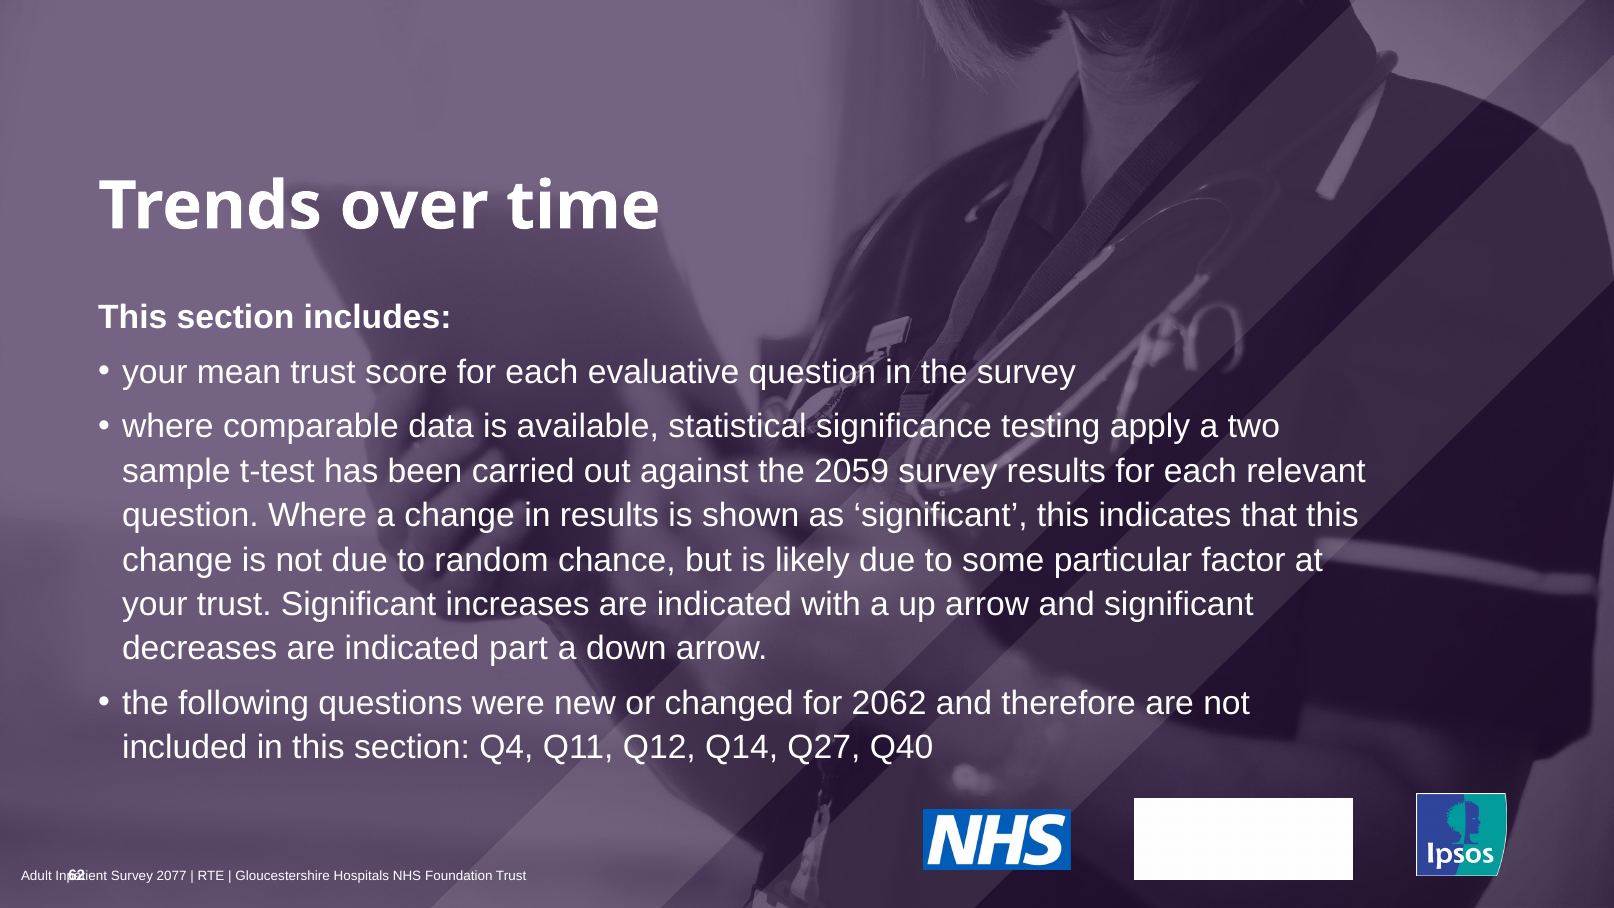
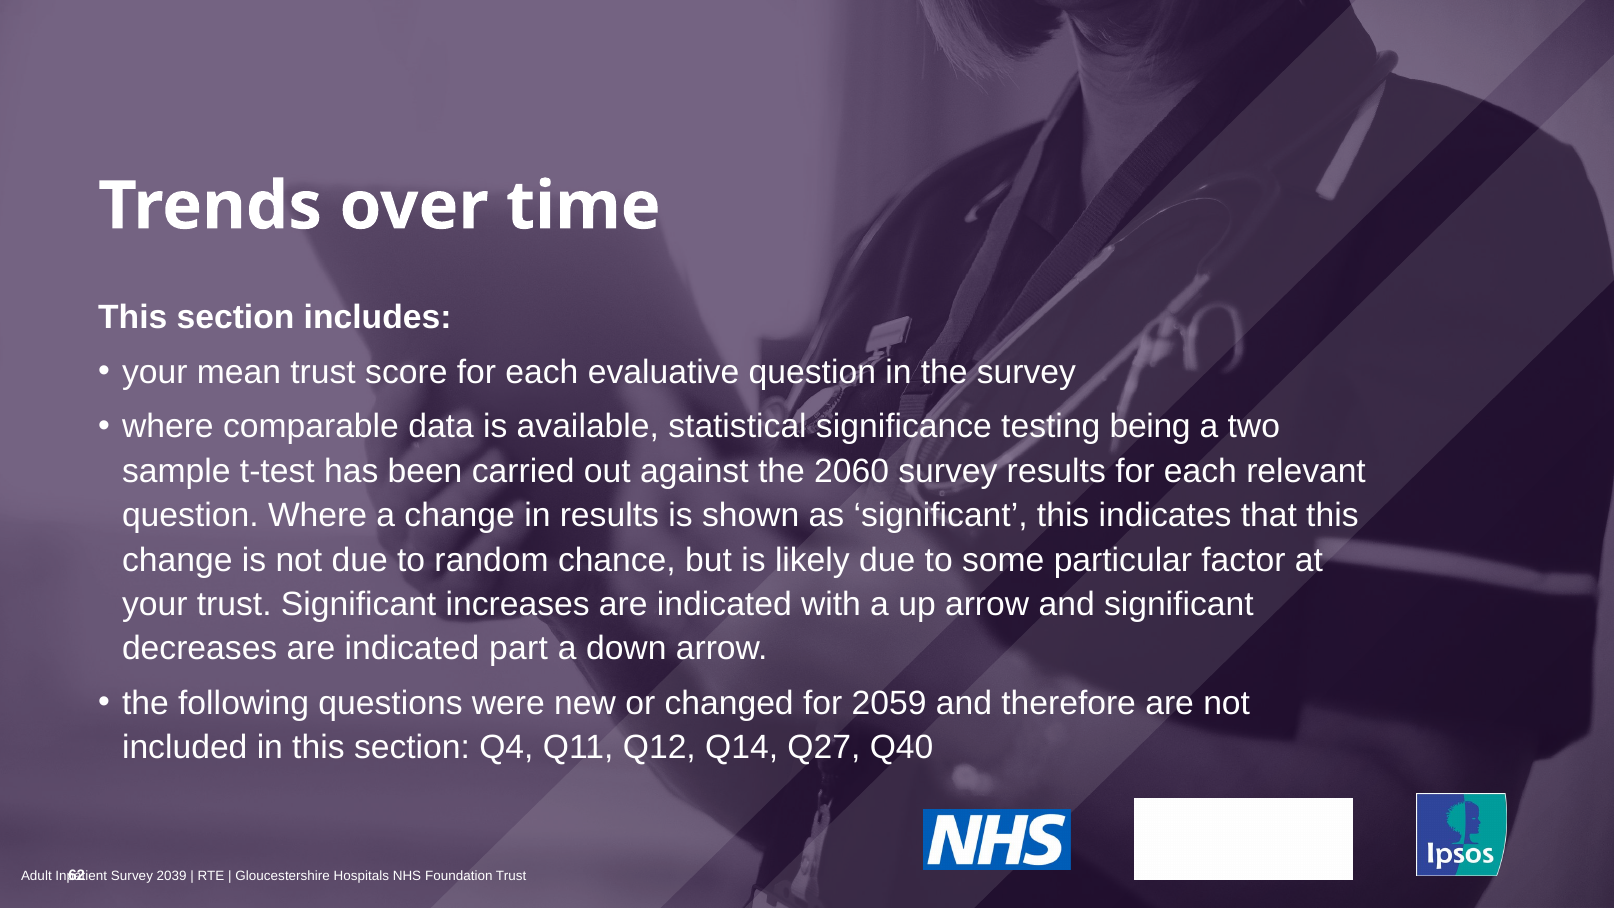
apply: apply -> being (1150, 427)
2059: 2059 -> 2060 (852, 471)
2062: 2062 -> 2059 (889, 703)
2077: 2077 -> 2039 (172, 876)
